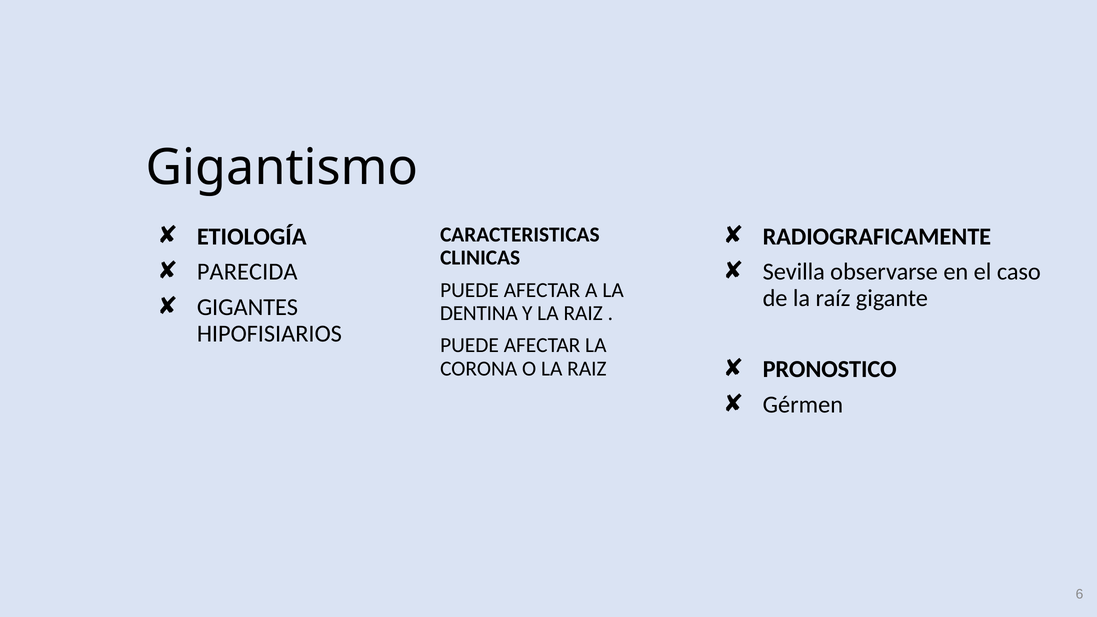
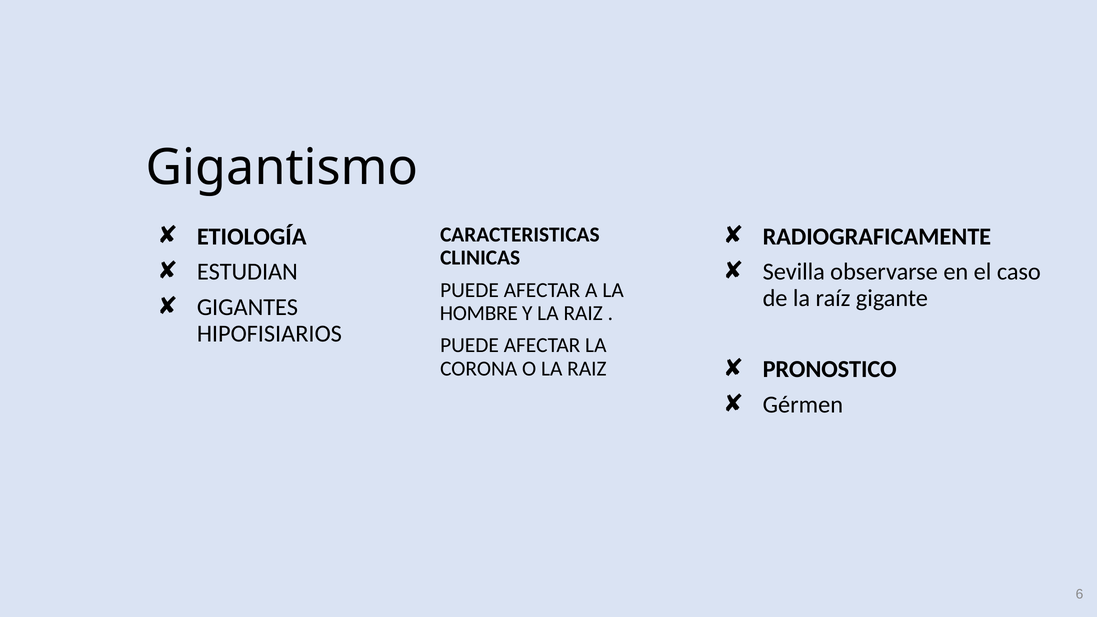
PARECIDA: PARECIDA -> ESTUDIAN (247, 272)
DENTINA: DENTINA -> HOMBRE (479, 313)
